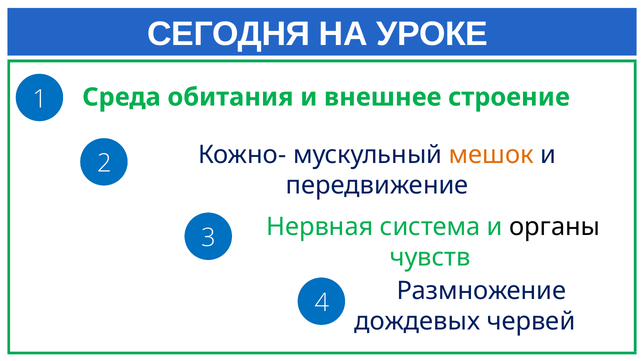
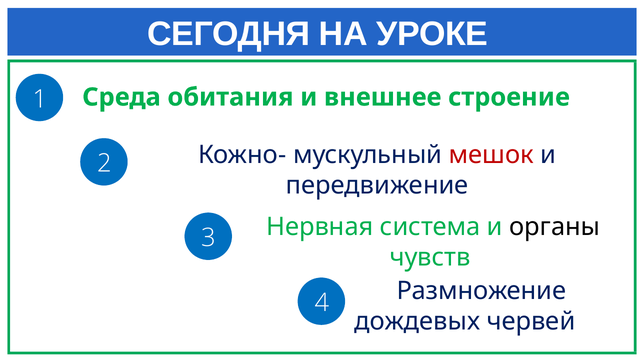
мешок colour: orange -> red (491, 155)
